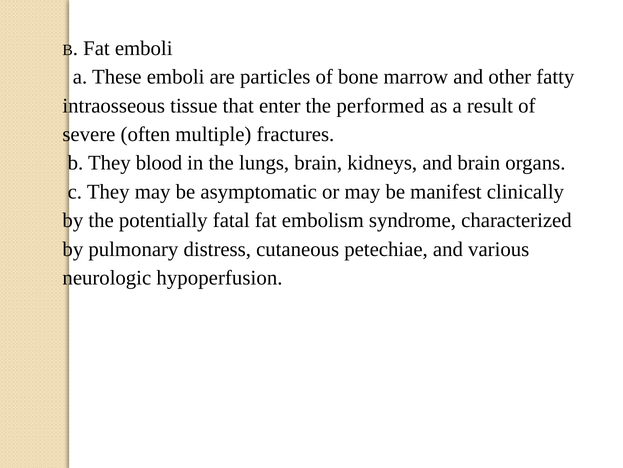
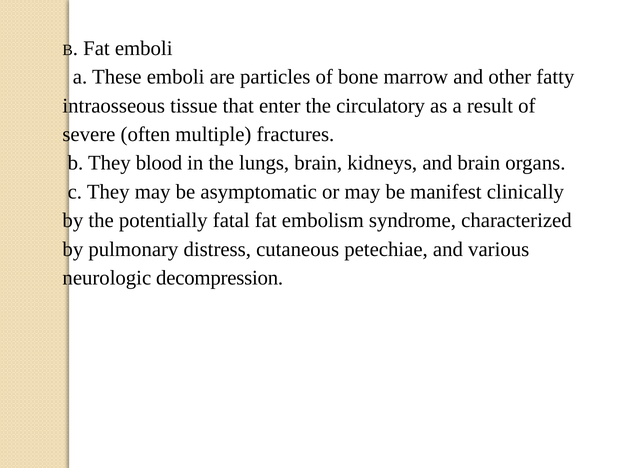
performed: performed -> circulatory (381, 106)
hypoperfusion: hypoperfusion -> decompression (220, 277)
